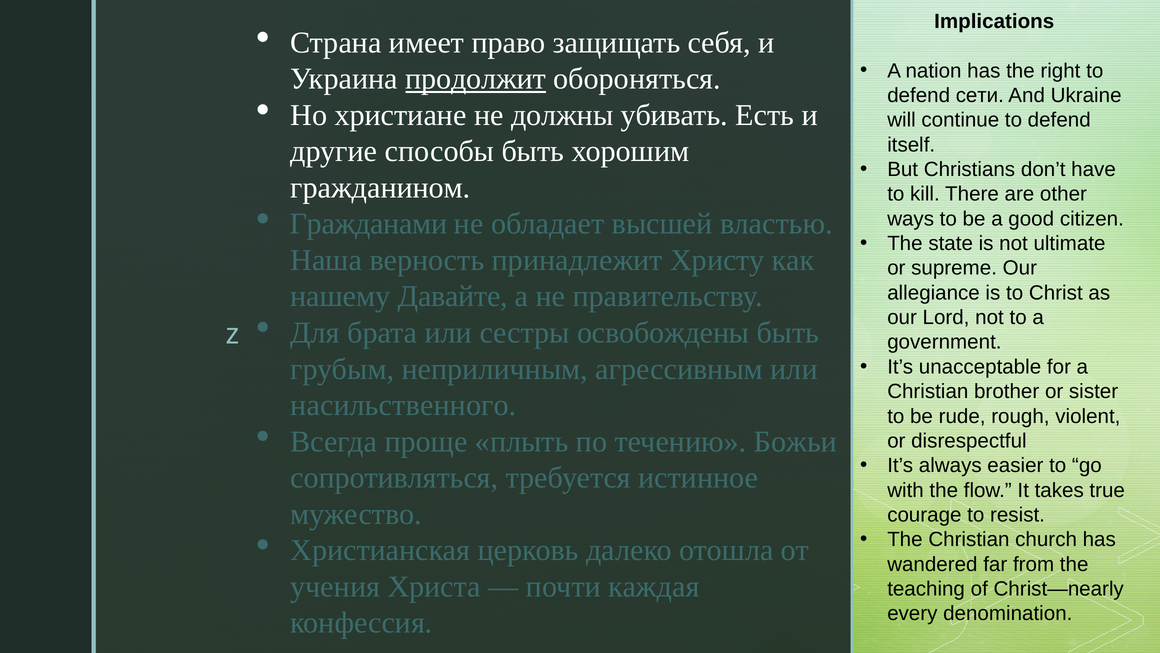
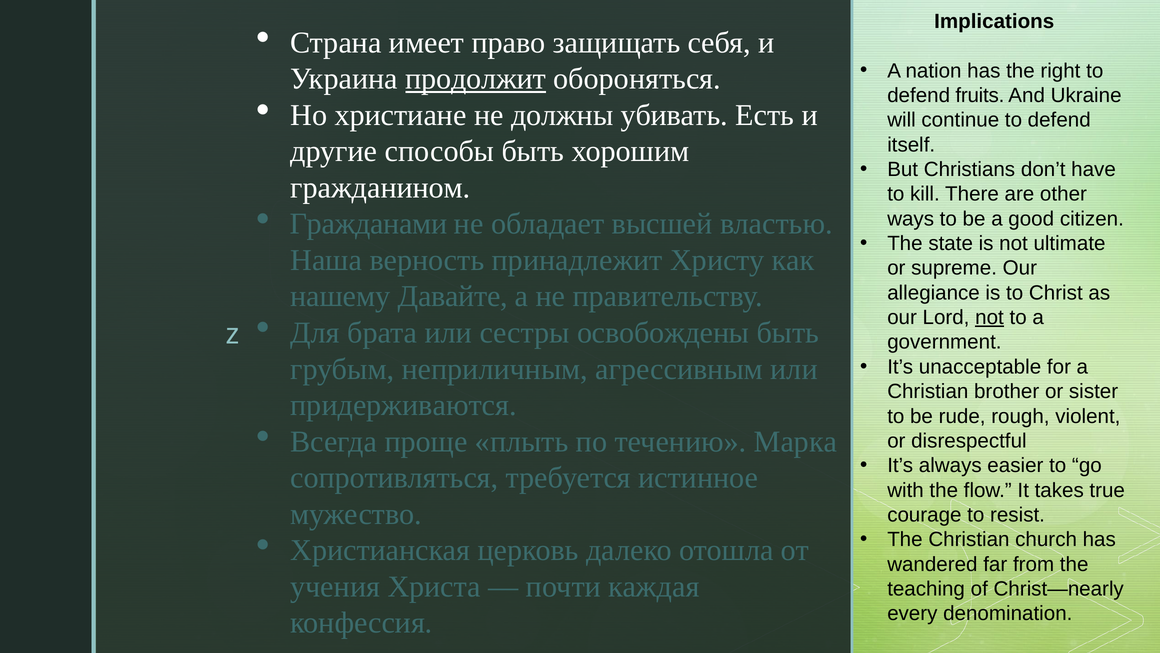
сети: сети -> fruits (980, 95)
not underline: none -> present (989, 317)
насильственного: насильственного -> придерживаются (403, 405)
Божьи: Божьи -> Марка (795, 441)
